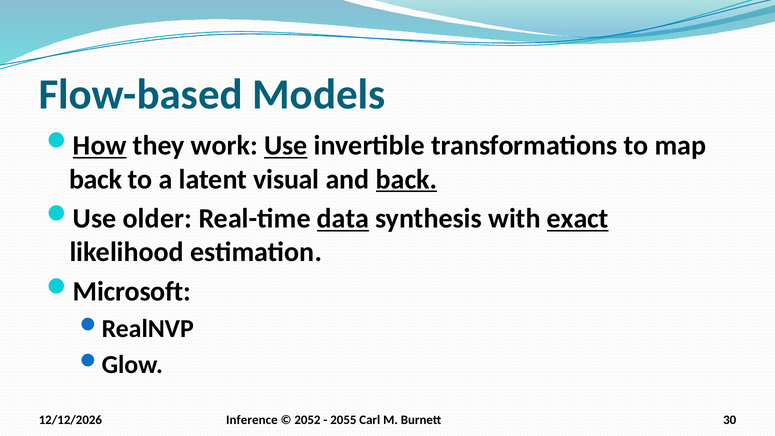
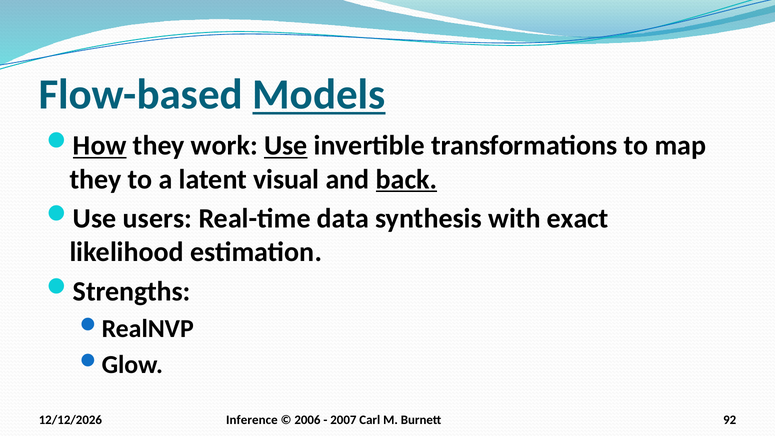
Models underline: none -> present (319, 95)
back: back -> they (96, 179)
older: older -> users (157, 219)
data underline: present -> none (343, 219)
exact underline: present -> none (578, 219)
Microsoft: Microsoft -> Strengths (132, 291)
2052: 2052 -> 2006 (307, 420)
2055: 2055 -> 2007 (343, 420)
30: 30 -> 92 (730, 420)
